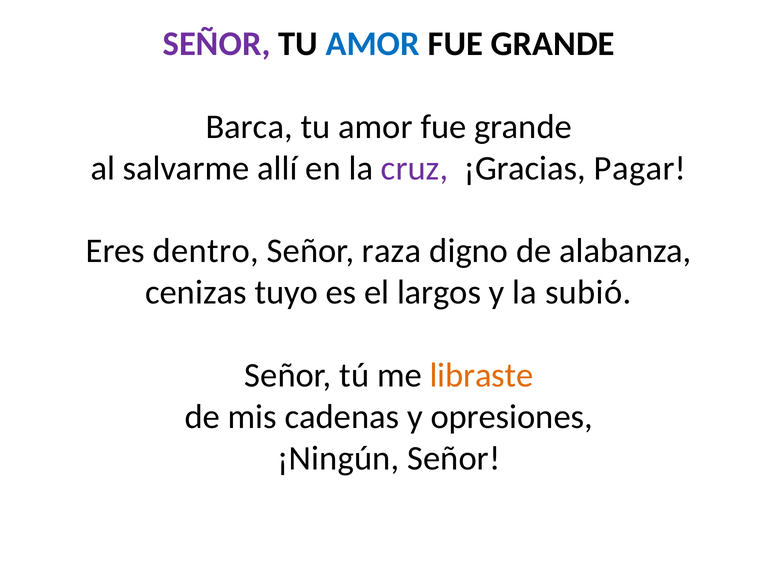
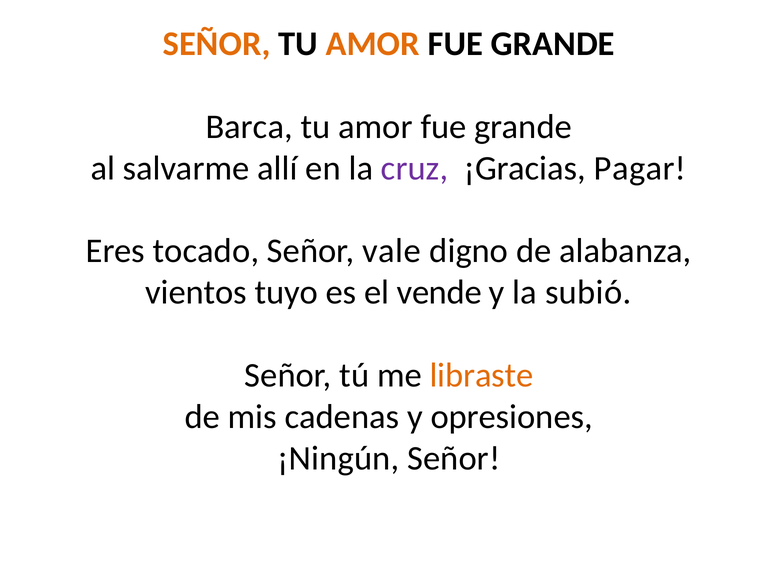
SEÑOR colour: purple -> orange (217, 44)
AMOR colour: blue -> orange (373, 44)
dentro: dentro -> tocado (206, 251)
raza: raza -> vale (392, 251)
cenizas: cenizas -> vientos (196, 293)
largos: largos -> vende (439, 293)
